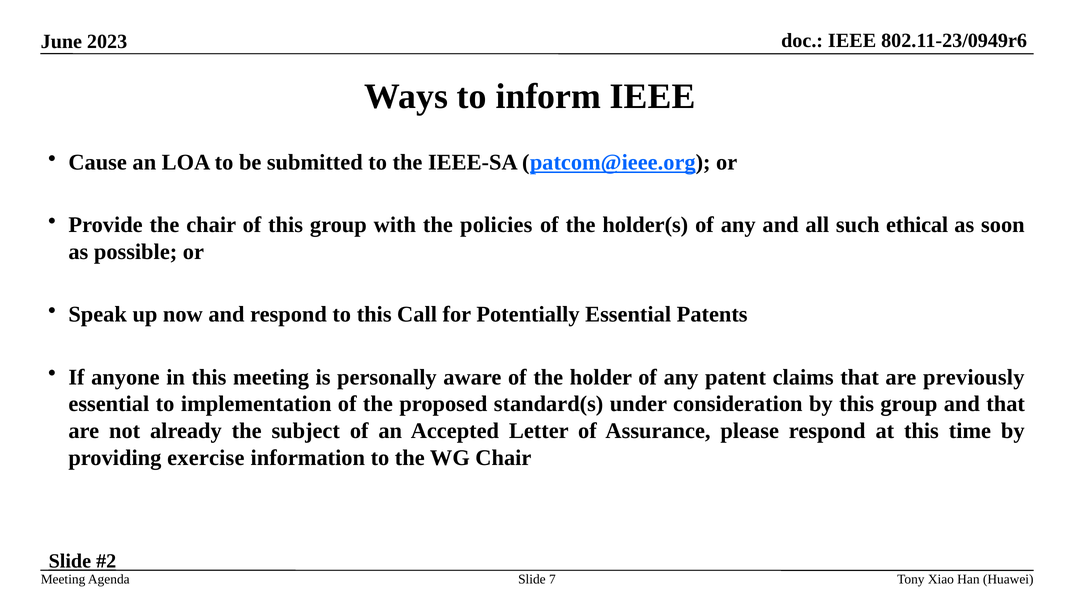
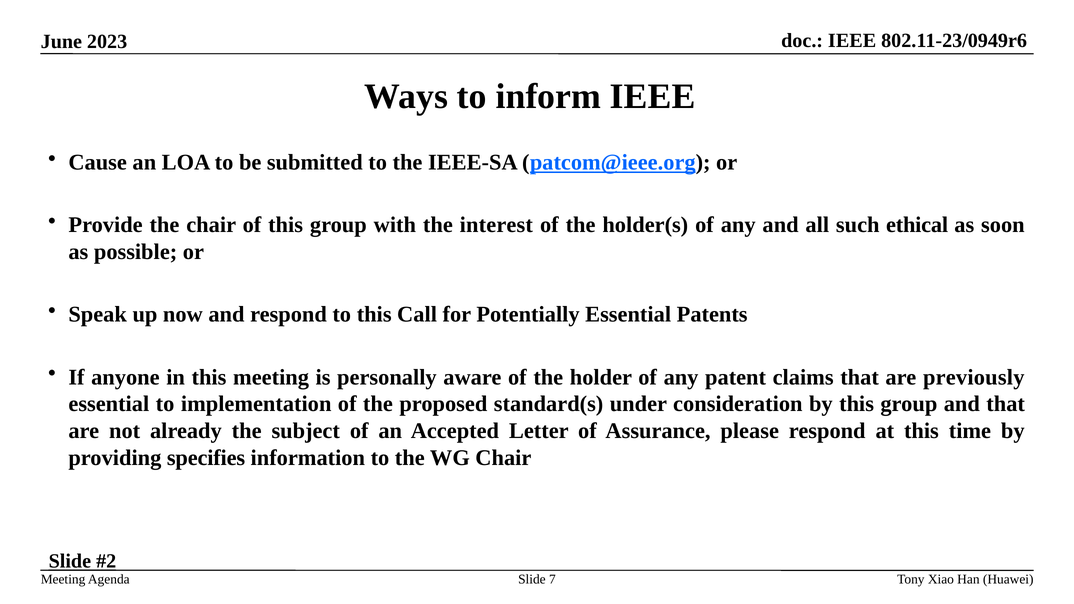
policies: policies -> interest (496, 225)
exercise: exercise -> specifies (206, 458)
